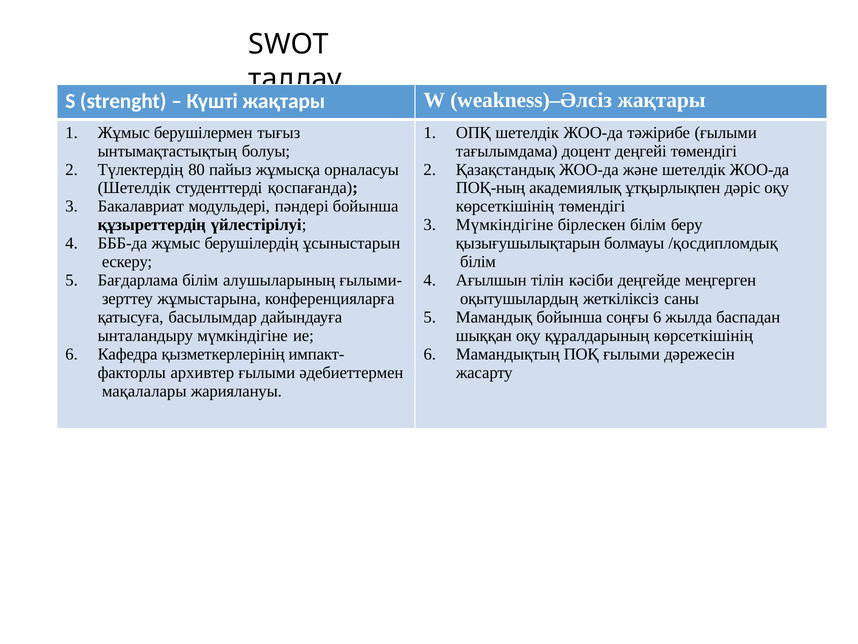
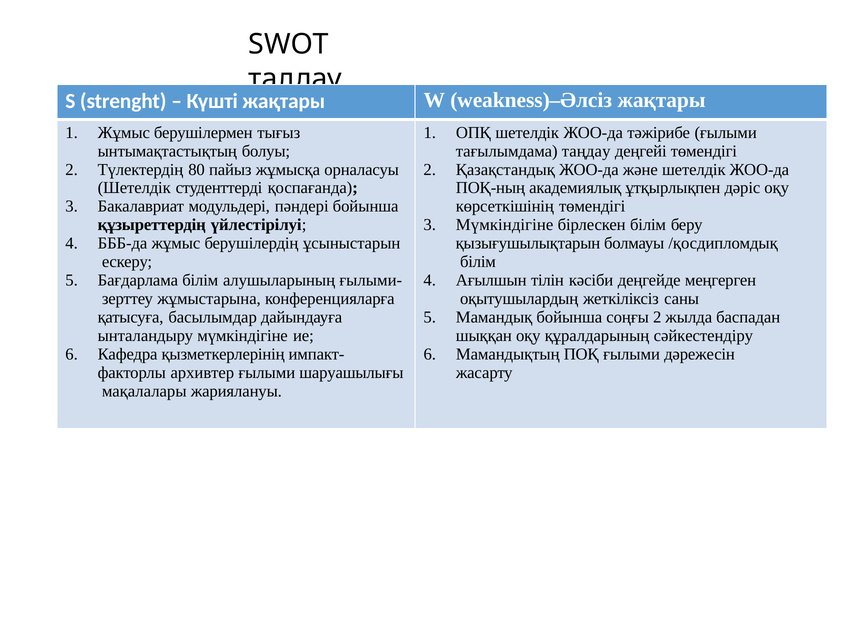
доцент: доцент -> таңдау (586, 151)
соңғы 6: 6 -> 2 (657, 317)
құралдарының көрсеткішінің: көрсеткішінің -> сәйкестендіру (703, 335)
әдебиеттермен: әдебиеттермен -> шаруашылығы (351, 372)
